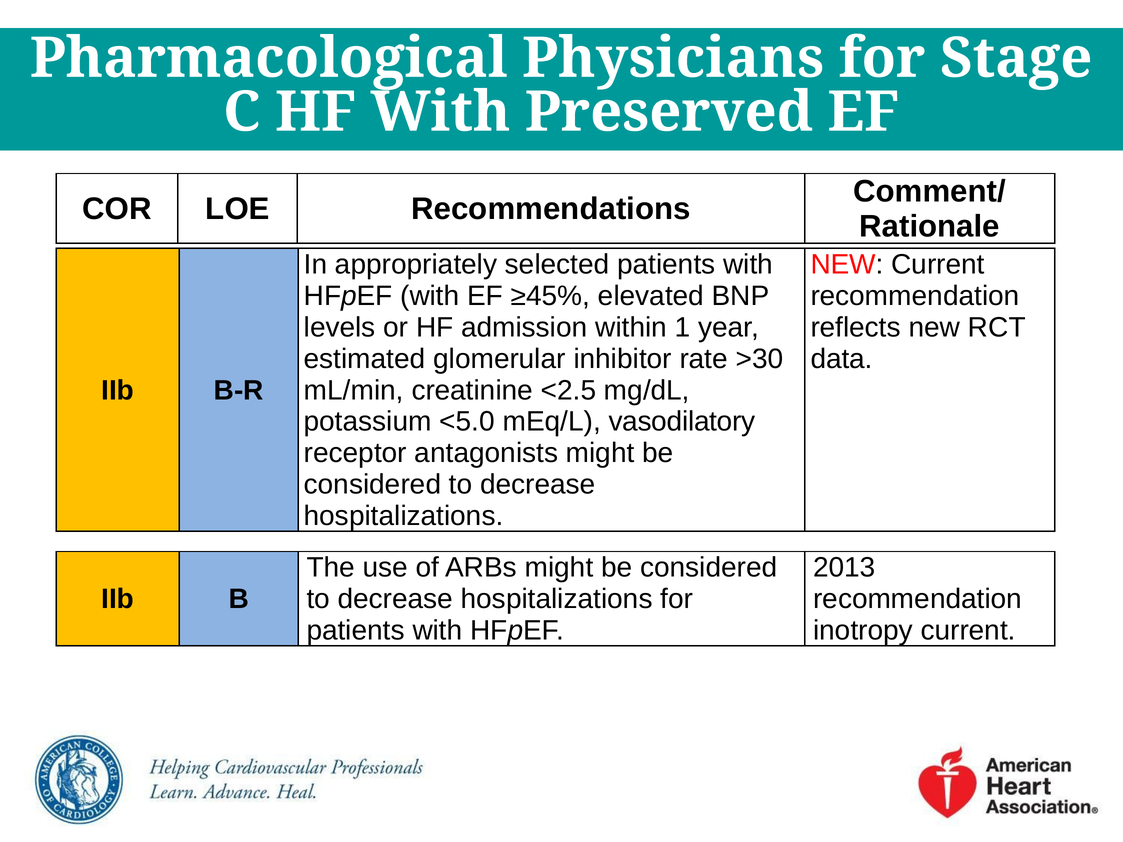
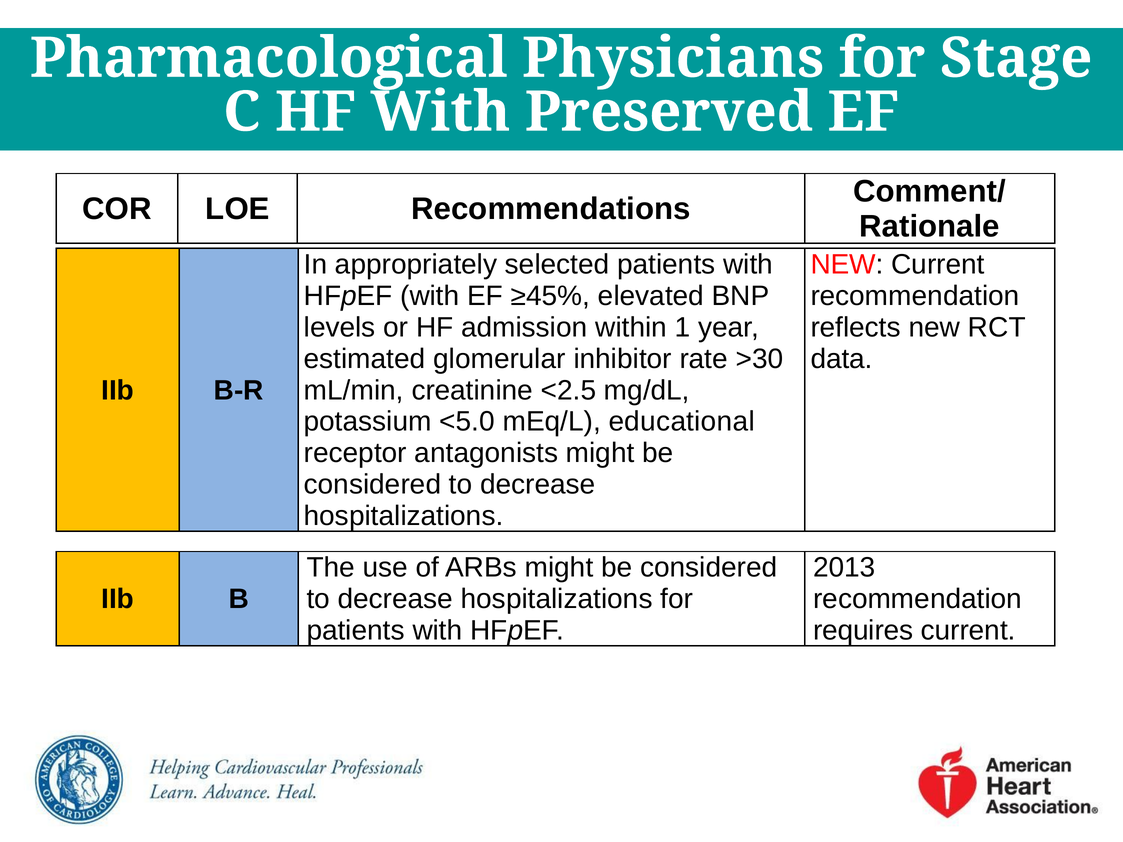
vasodilatory: vasodilatory -> educational (682, 422)
inotropy: inotropy -> requires (863, 631)
